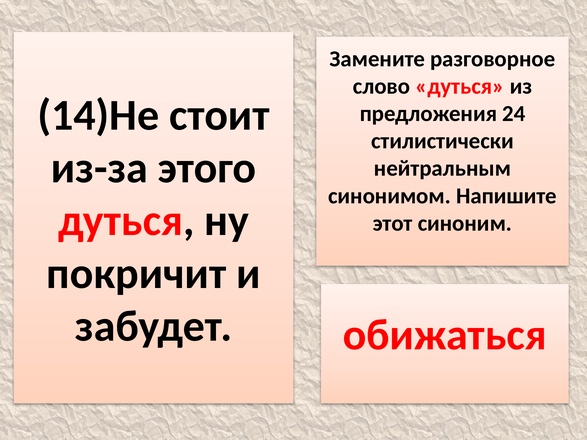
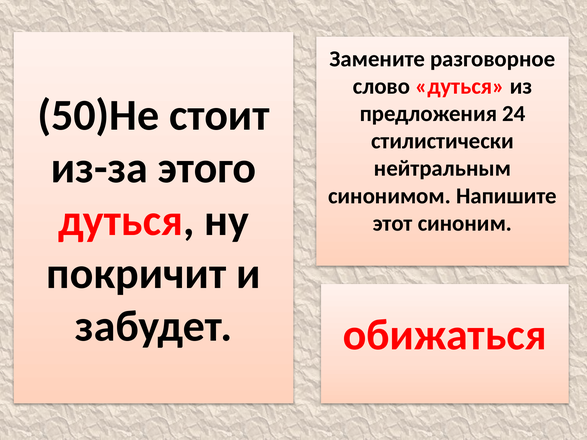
14)Не: 14)Не -> 50)Не (98, 115)
